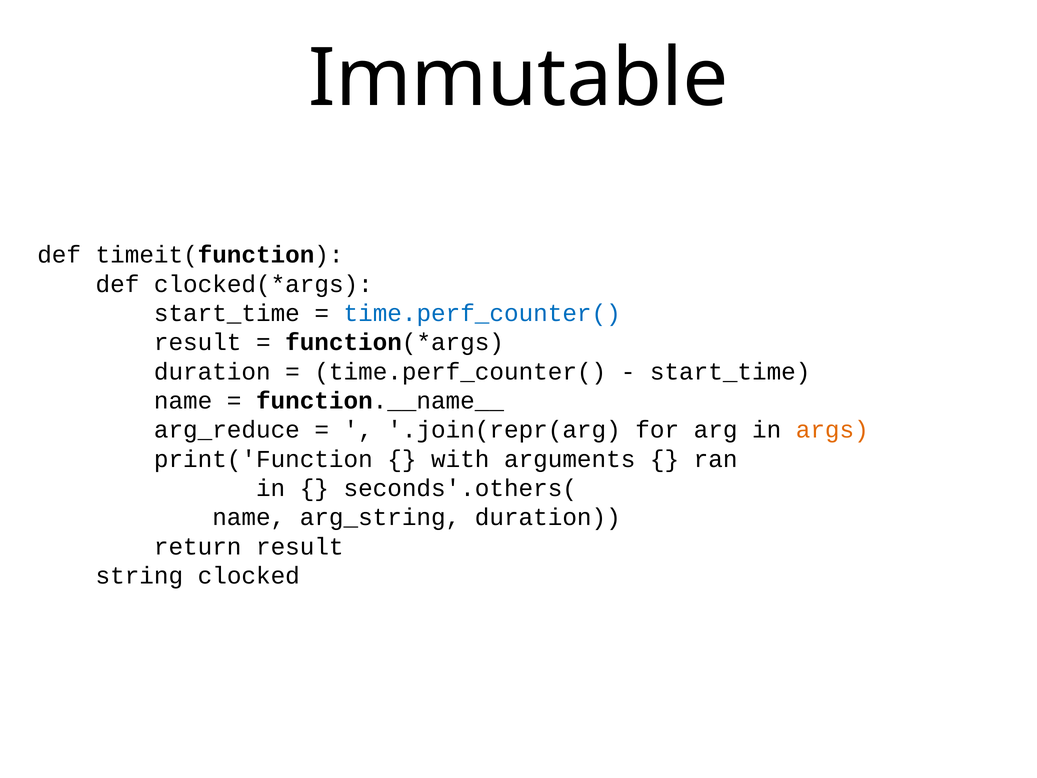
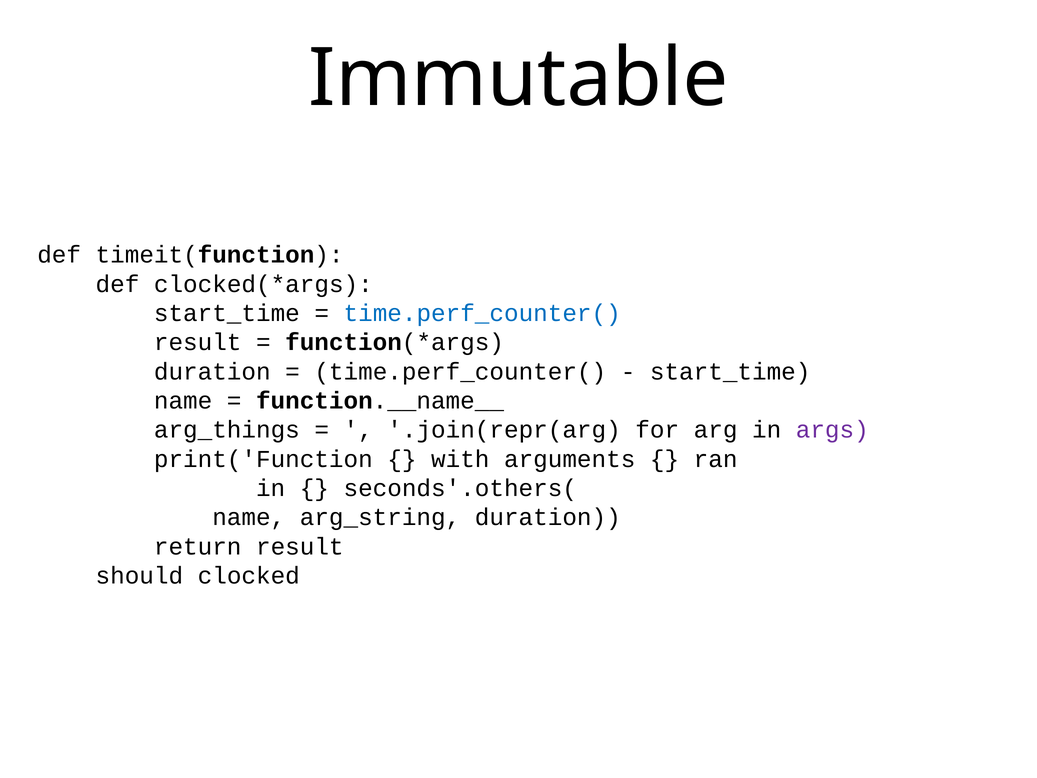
arg_reduce: arg_reduce -> arg_things (227, 430)
args colour: orange -> purple (832, 430)
string: string -> should (139, 576)
